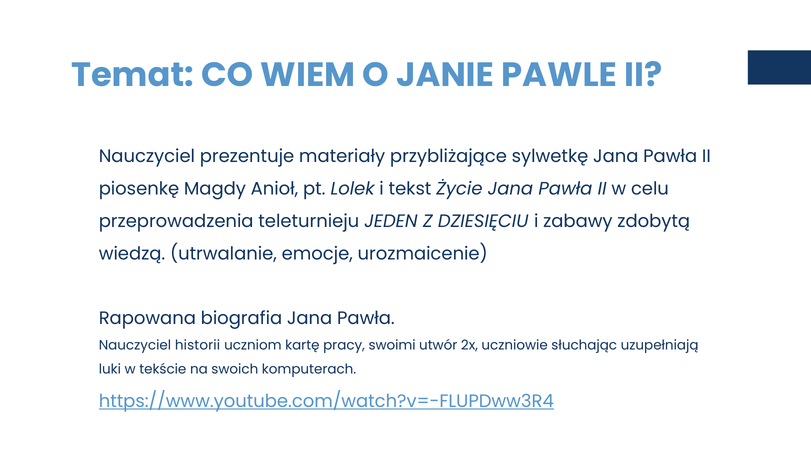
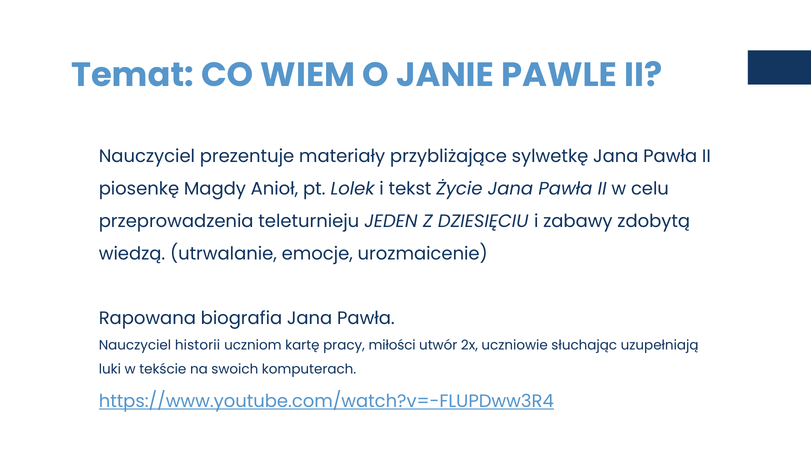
swoimi: swoimi -> miłości (392, 345)
